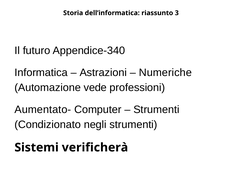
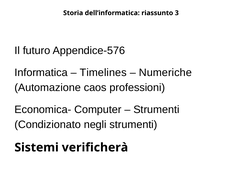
Appendice-340: Appendice-340 -> Appendice-576 (89, 51)
Astrazioni: Astrazioni -> Timelines (103, 73)
vede: vede -> caos (95, 88)
Aumentato-: Aumentato- -> Economica- (43, 110)
